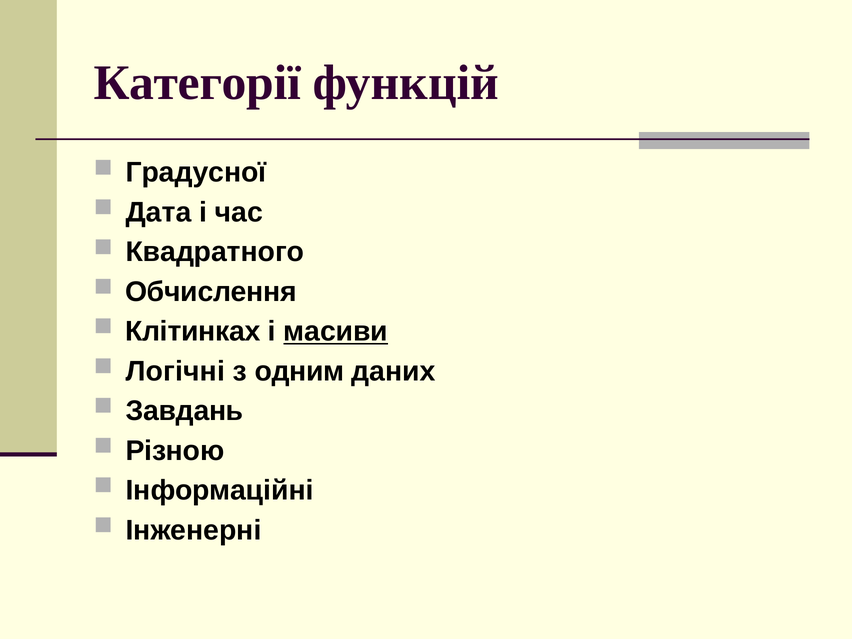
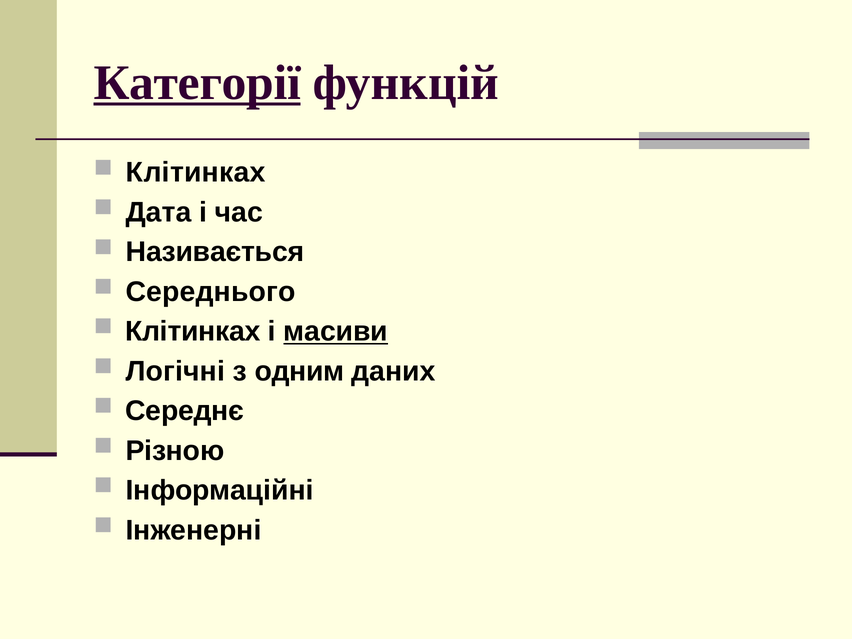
Категорії underline: none -> present (197, 83)
Градусної: Градусної -> Клітинках (196, 172)
Квадратного: Квадратного -> Називається (215, 252)
Обчислення: Обчислення -> Середнього (211, 292)
Завдань: Завдань -> Середнє (185, 411)
